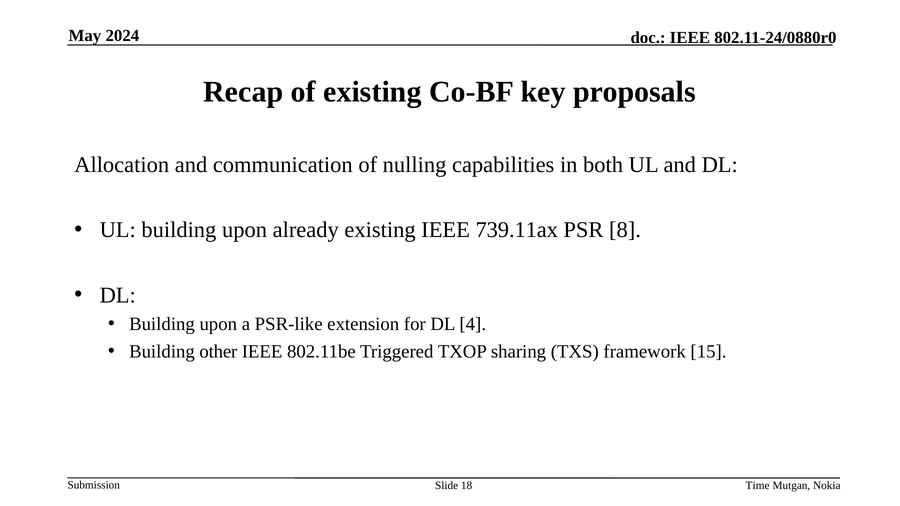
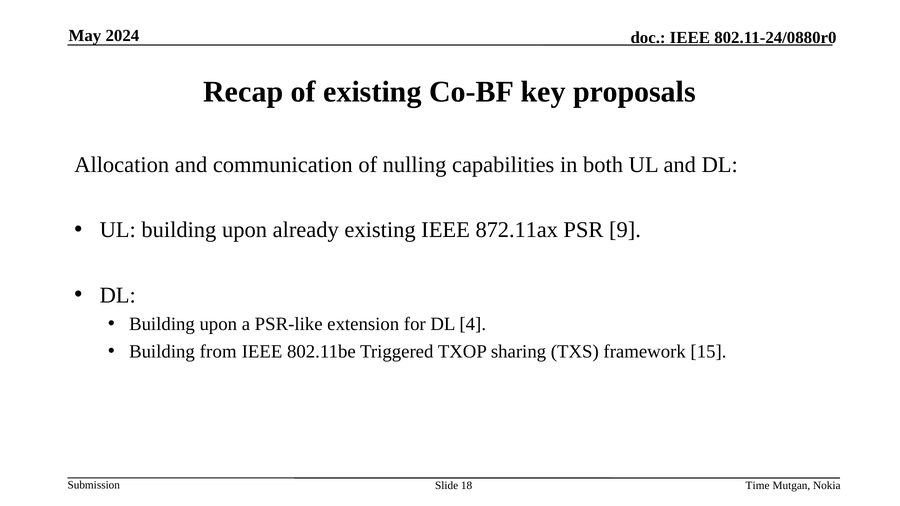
739.11ax: 739.11ax -> 872.11ax (517, 230)
8: 8 -> 9 (625, 230)
other: other -> from (218, 352)
